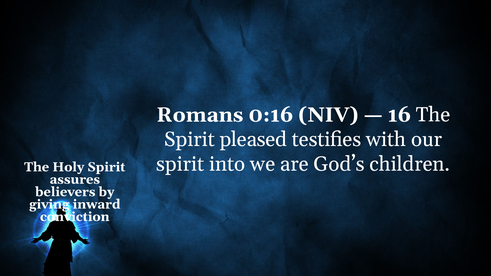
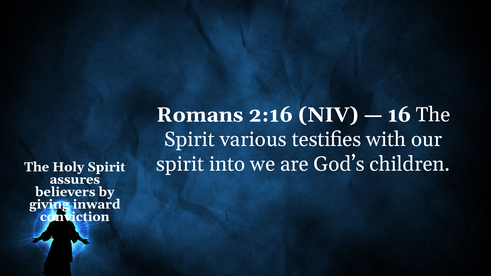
0:16: 0:16 -> 2:16 (271, 115)
pleased: pleased -> various (253, 140)
